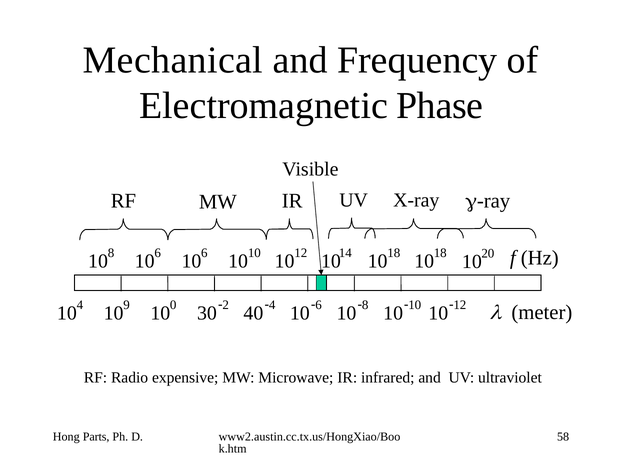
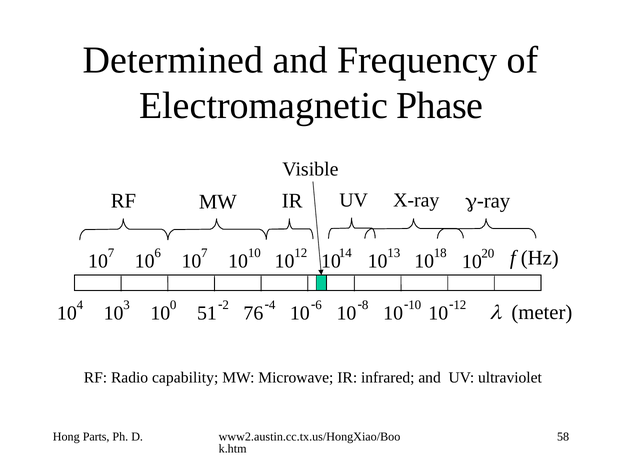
Mechanical: Mechanical -> Determined (173, 60)
14 10 18: 18 -> 13 (394, 253)
8: 8 -> 7 (111, 253)
6 10 6: 6 -> 7 (204, 253)
9: 9 -> 3 (127, 305)
30: 30 -> 51 (207, 313)
40: 40 -> 76 (253, 313)
expensive: expensive -> capability (185, 377)
